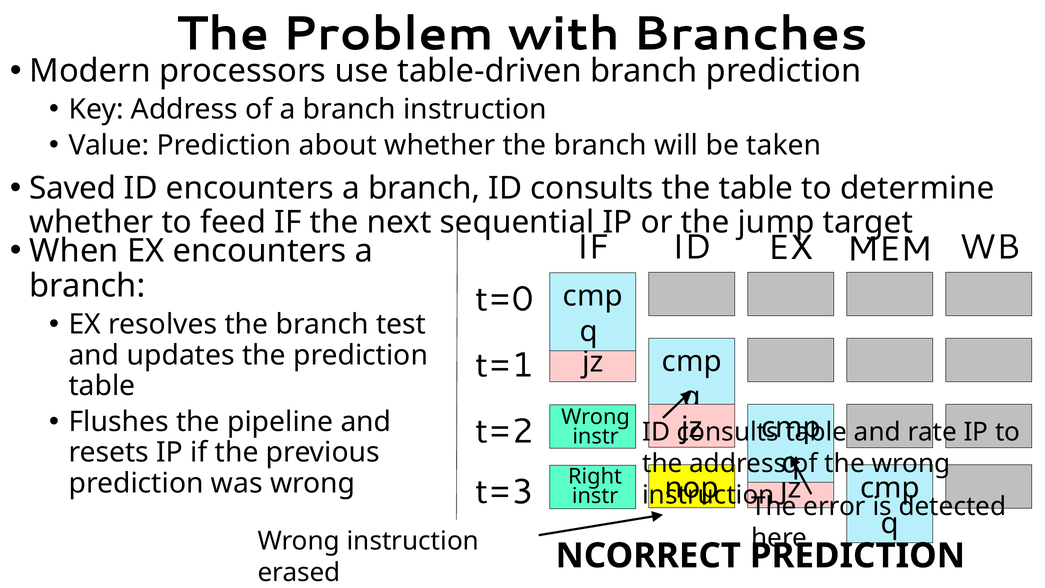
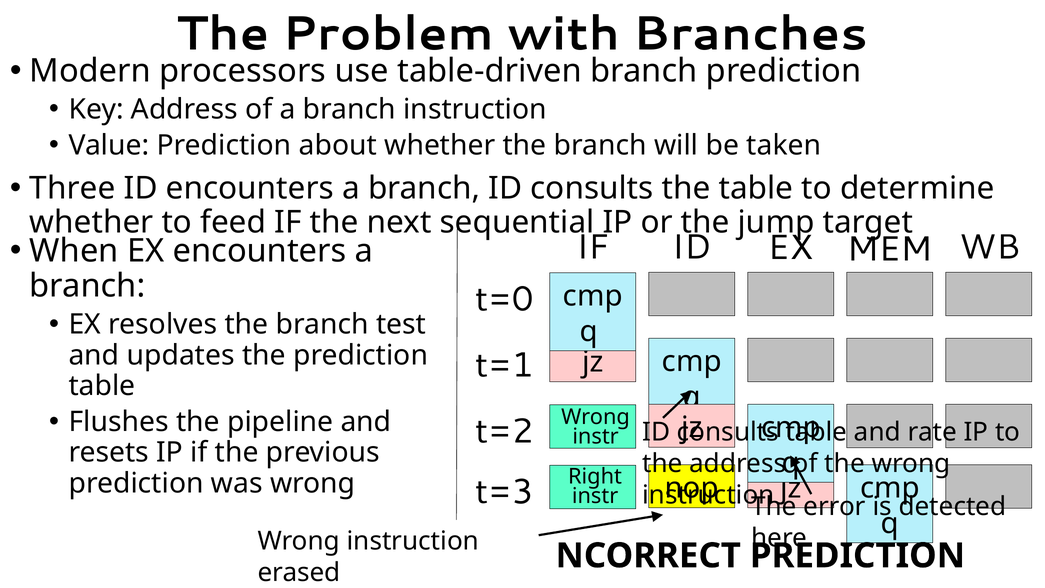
Saved: Saved -> Three (73, 188)
